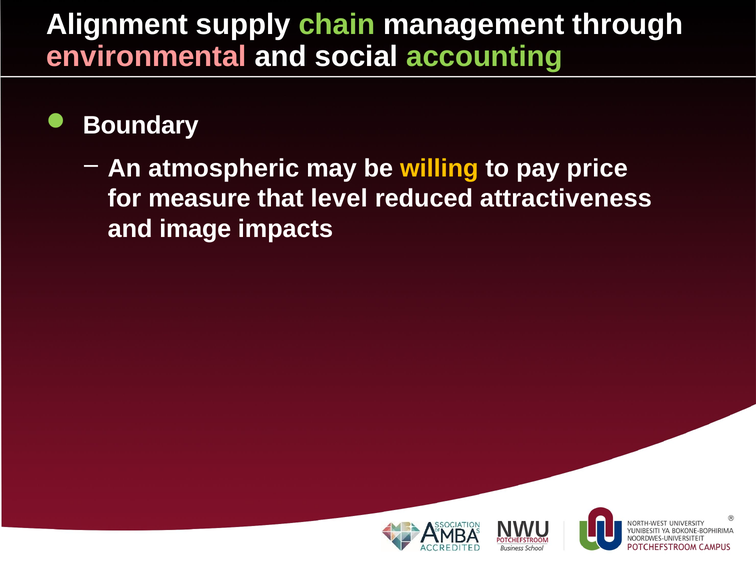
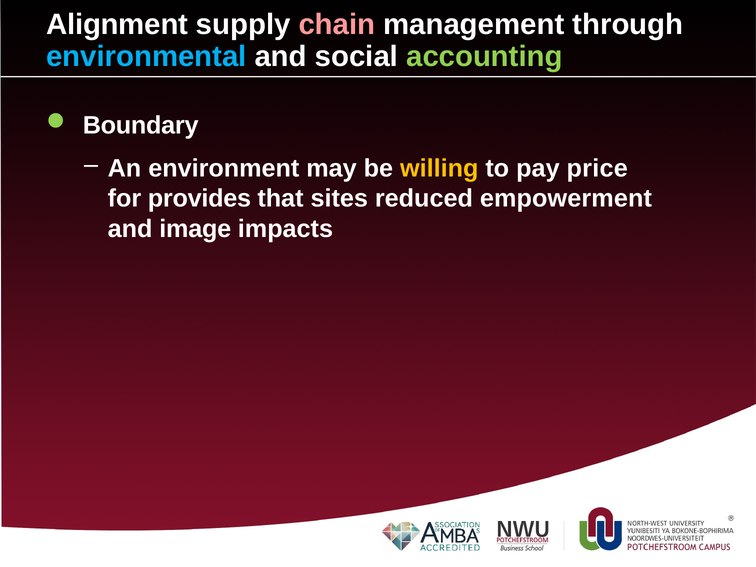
chain colour: light green -> pink (337, 25)
environmental colour: pink -> light blue (146, 56)
atmospheric: atmospheric -> environment (224, 168)
measure: measure -> provides (199, 199)
level: level -> sites (339, 199)
attractiveness: attractiveness -> empowerment (566, 199)
